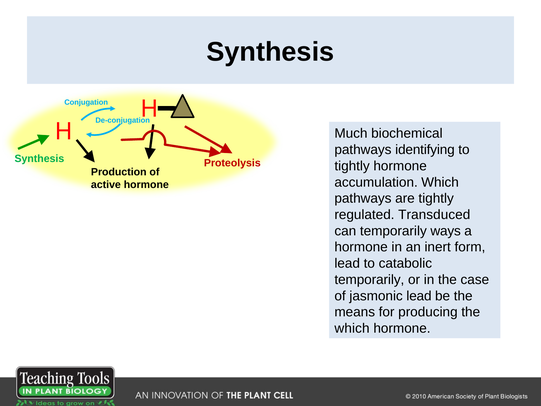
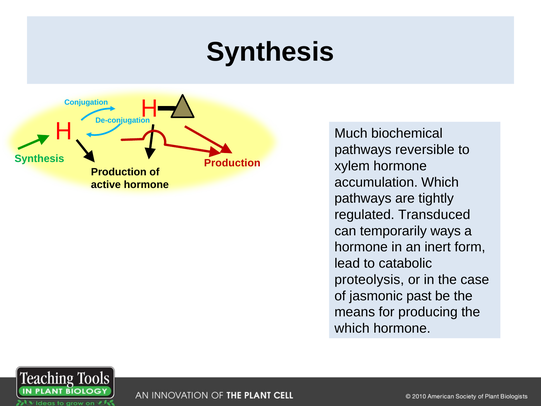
identifying: identifying -> reversible (425, 150)
Proteolysis: Proteolysis -> Production (232, 163)
tightly: tightly -> xylem (352, 166)
temporarily: temporarily -> proteolysis (369, 279)
jasmonic lead: lead -> past (419, 296)
